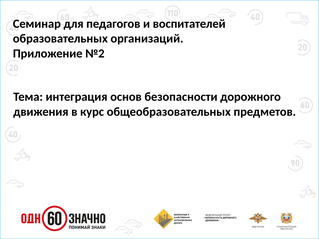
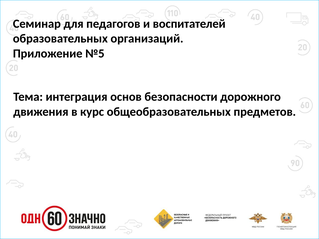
№2: №2 -> №5 (95, 54)
